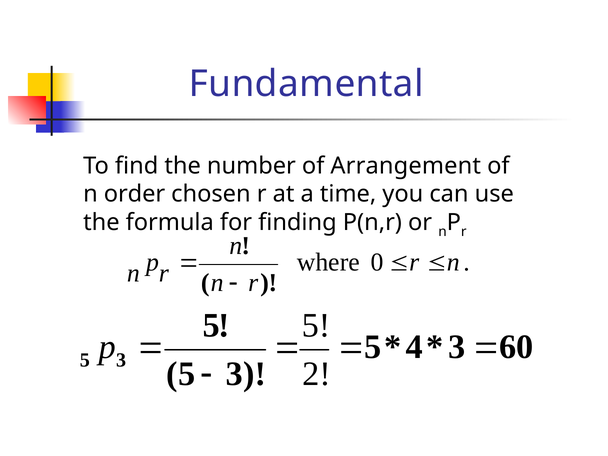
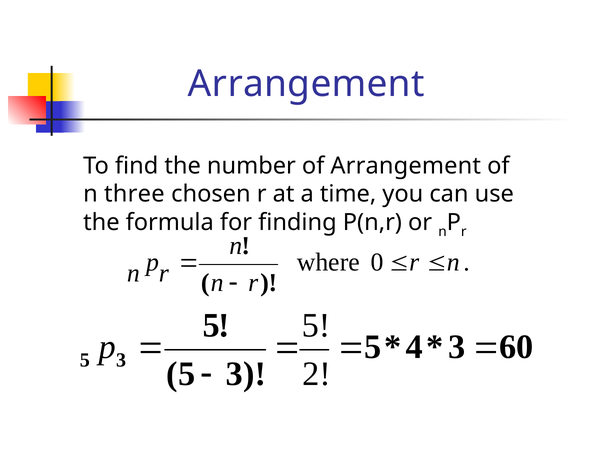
Fundamental: Fundamental -> Arrangement (306, 84)
order: order -> three (134, 194)
